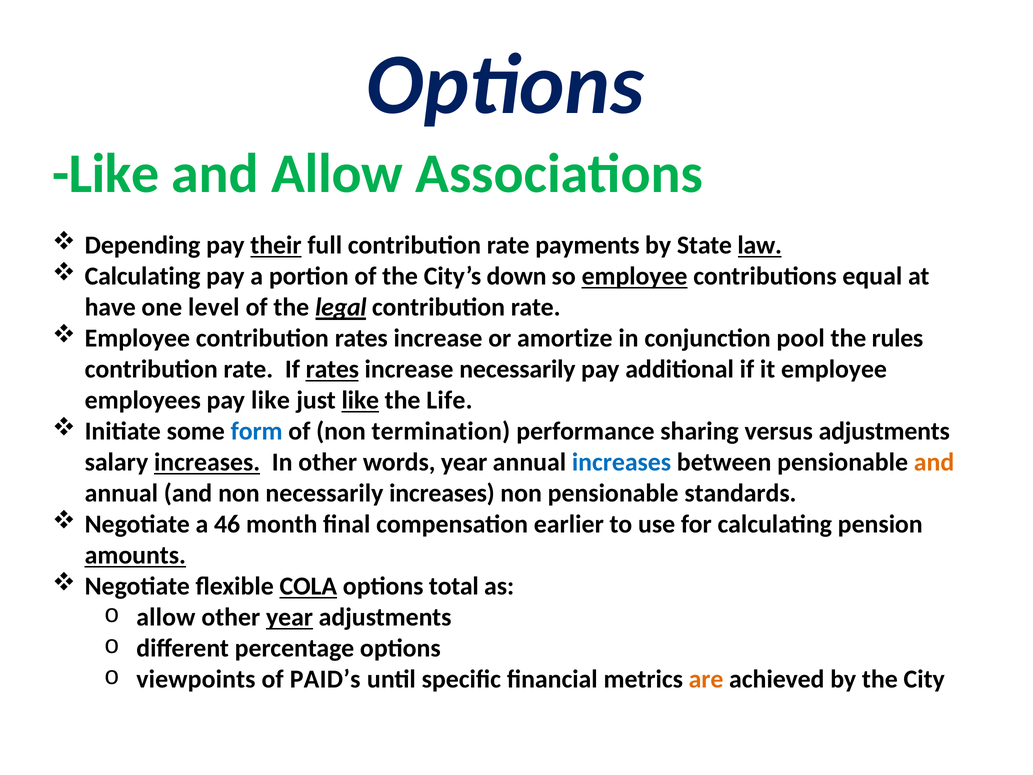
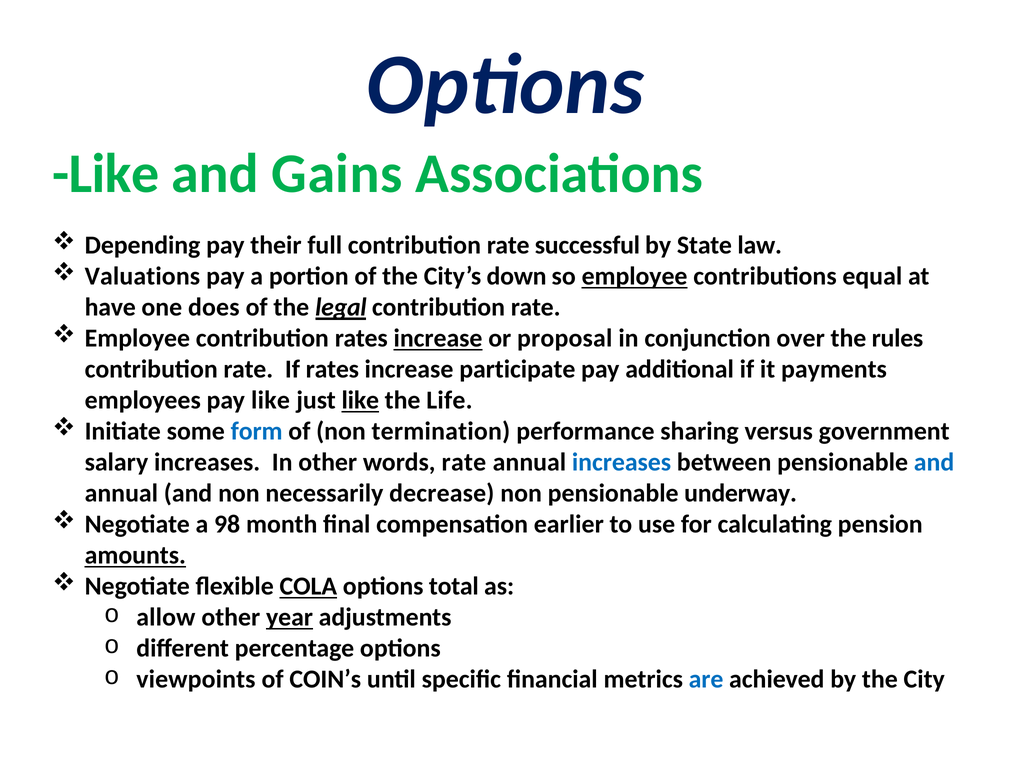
and Allow: Allow -> Gains (337, 174)
their underline: present -> none (276, 245)
payments: payments -> successful (587, 245)
law underline: present -> none (760, 245)
Calculating: Calculating -> Valuations (142, 276)
level: level -> does (214, 307)
increase underline: none -> present (438, 338)
amortize: amortize -> proposal (565, 338)
pool: pool -> over (801, 338)
rates underline: present -> none (332, 369)
increase necessarily: necessarily -> participate (517, 369)
it employee: employee -> payments (834, 369)
versus adjustments: adjustments -> government (884, 431)
increases underline: present -> none (207, 462)
words year: year -> rate (464, 462)
and colour: orange -> blue (934, 462)
necessarily increases: increases -> decrease (442, 493)
standards: standards -> underway (741, 493)
46: 46 -> 98 (227, 524)
PAID’s: PAID’s -> COIN’s (325, 679)
are colour: orange -> blue (706, 679)
